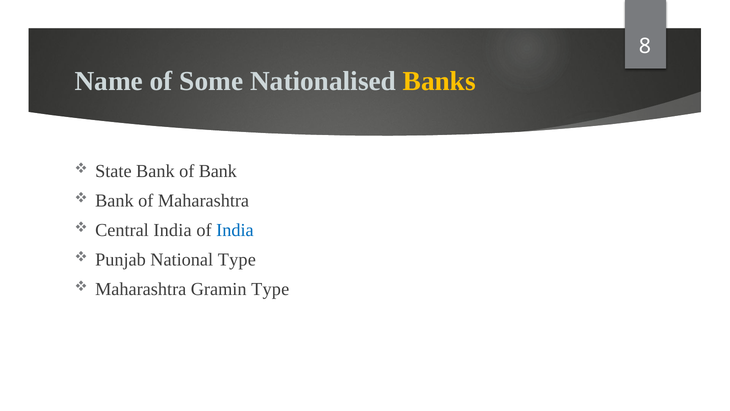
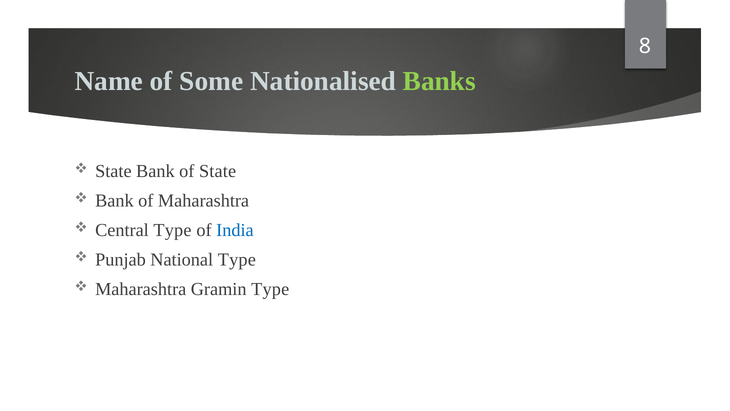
Banks colour: yellow -> light green (439, 81)
of Bank: Bank -> State (218, 171)
Central India: India -> Type (173, 230)
